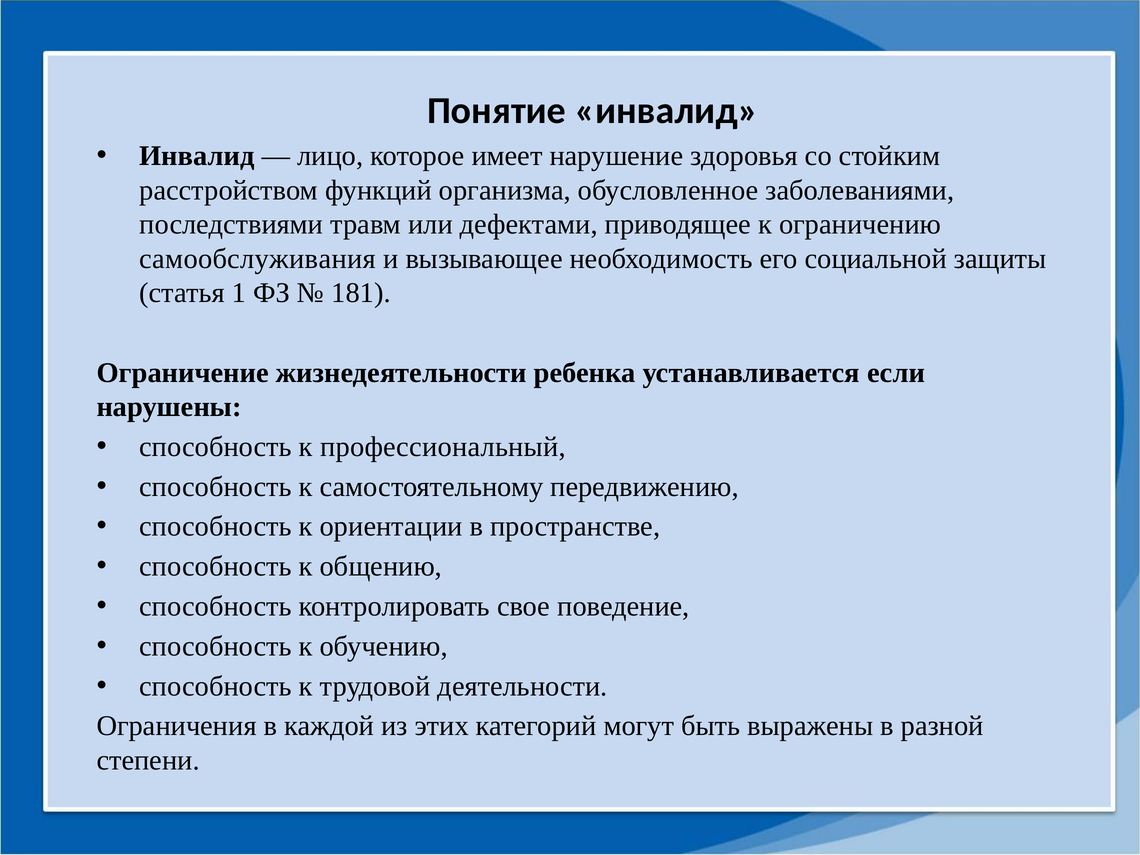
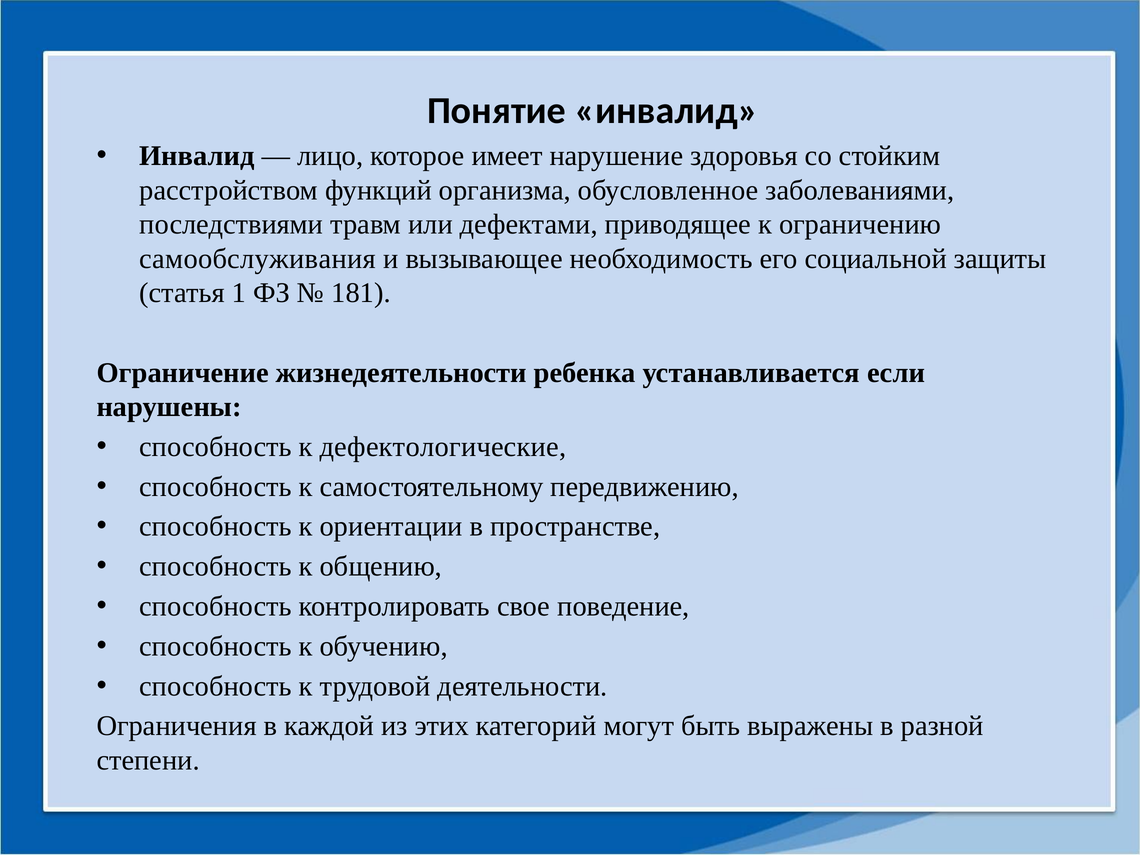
профессиональный: профессиональный -> дефектологические (443, 447)
